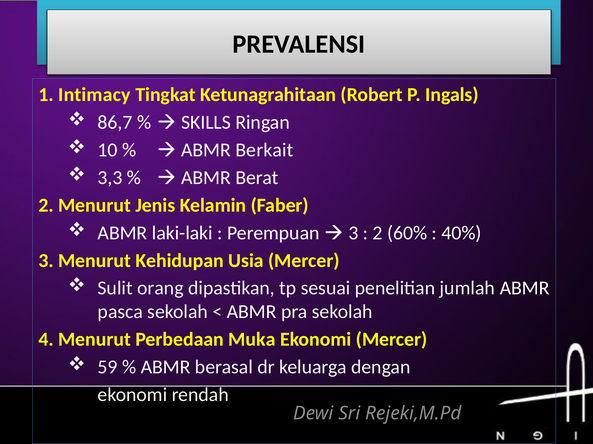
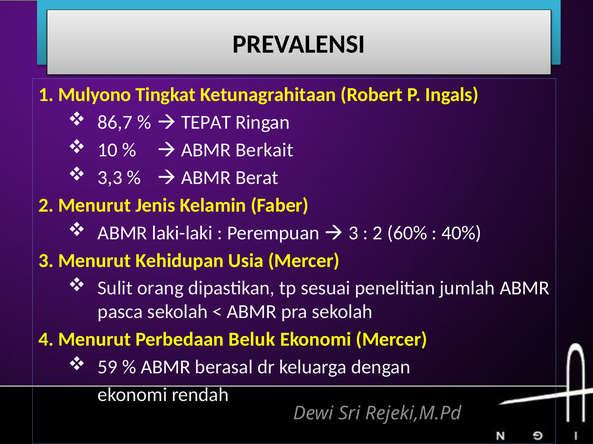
Intimacy: Intimacy -> Mulyono (95, 95)
SKILLS: SKILLS -> TEPAT (206, 123)
Muka: Muka -> Beluk (252, 340)
